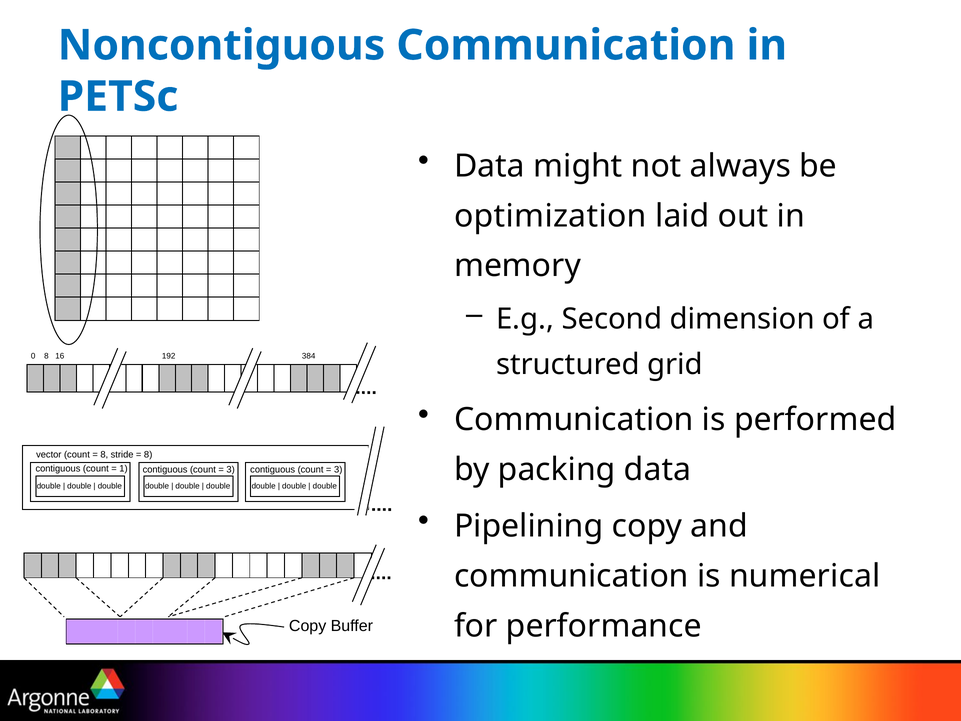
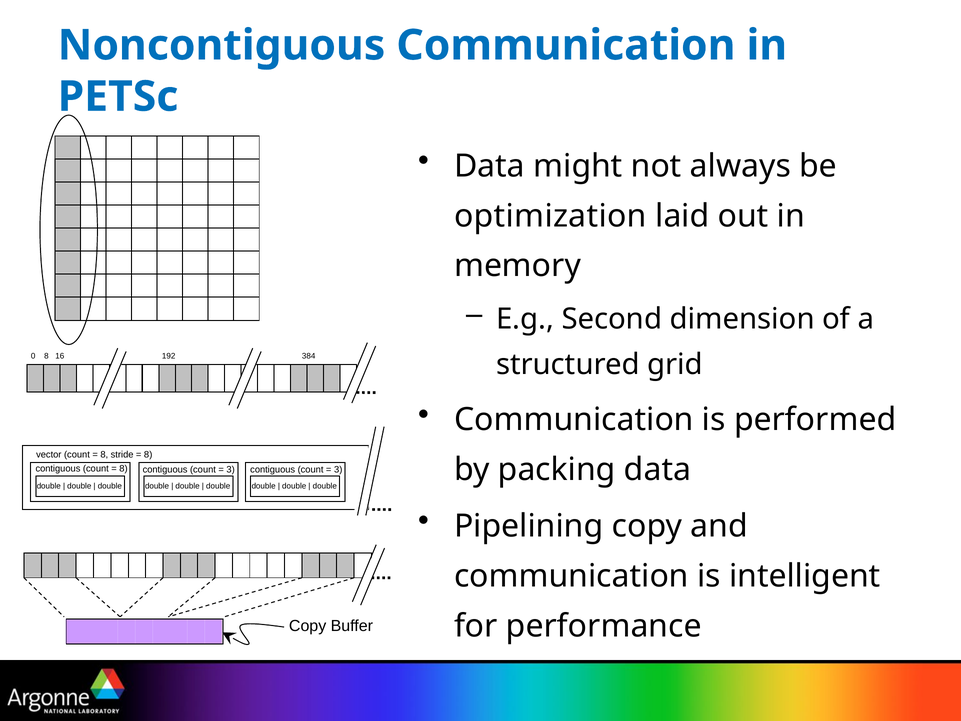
1: 1 -> 8 (123, 469)
numerical: numerical -> intelligent (805, 576)
